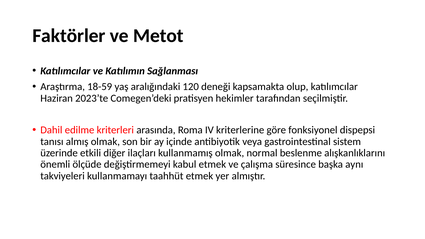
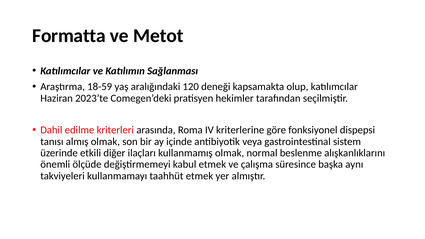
Faktörler: Faktörler -> Formatta (69, 36)
